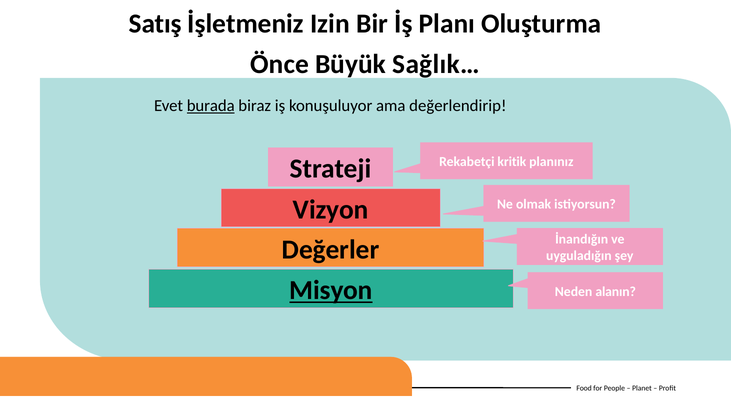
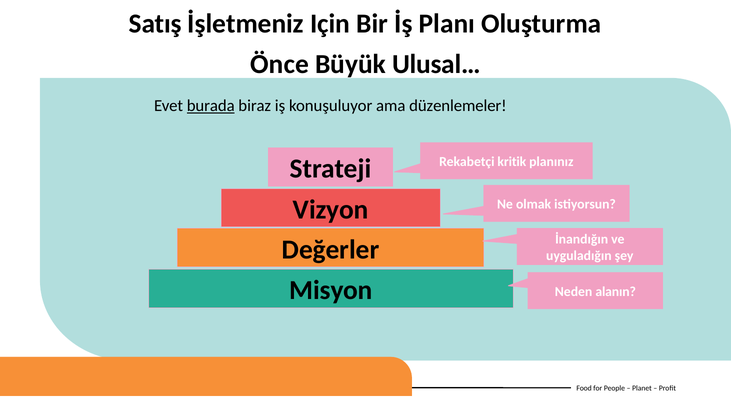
Izin: Izin -> Için (330, 24)
Sağlık…: Sağlık… -> Ulusal… (436, 64)
değerlendirip: değerlendirip -> düzenlemeler (458, 106)
Misyon underline: present -> none (331, 290)
